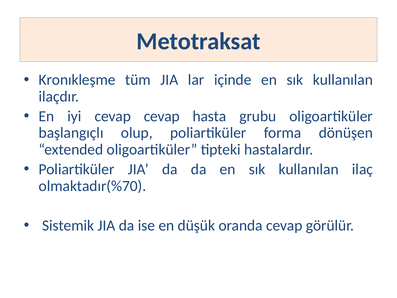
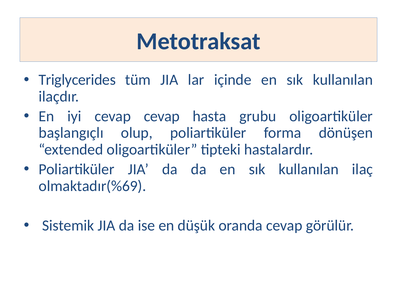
Kronıkleşme: Kronıkleşme -> Triglycerides (77, 80)
olmaktadır(%70: olmaktadır(%70 -> olmaktadır(%69 (92, 186)
